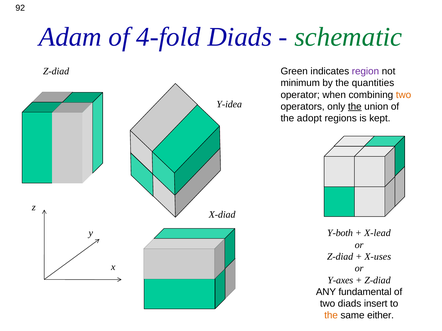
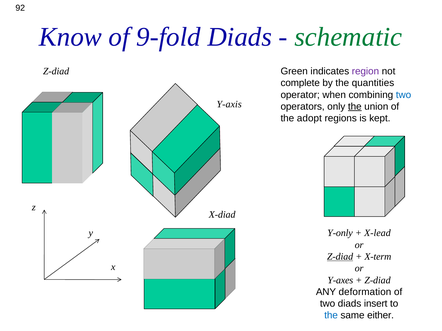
Adam: Adam -> Know (70, 37)
4-fold: 4-fold -> 9-fold (168, 37)
minimum: minimum -> complete (300, 83)
two colour: orange -> blue (404, 95)
Y-idea: Y-idea -> Y-axis (229, 105)
Y-both: Y-both -> Y-only (340, 233)
Z-diad underline: none -> present (340, 257)
X-uses: X-uses -> X-term (378, 257)
fundamental: fundamental -> deformation (365, 292)
the colour: orange -> blue (331, 316)
